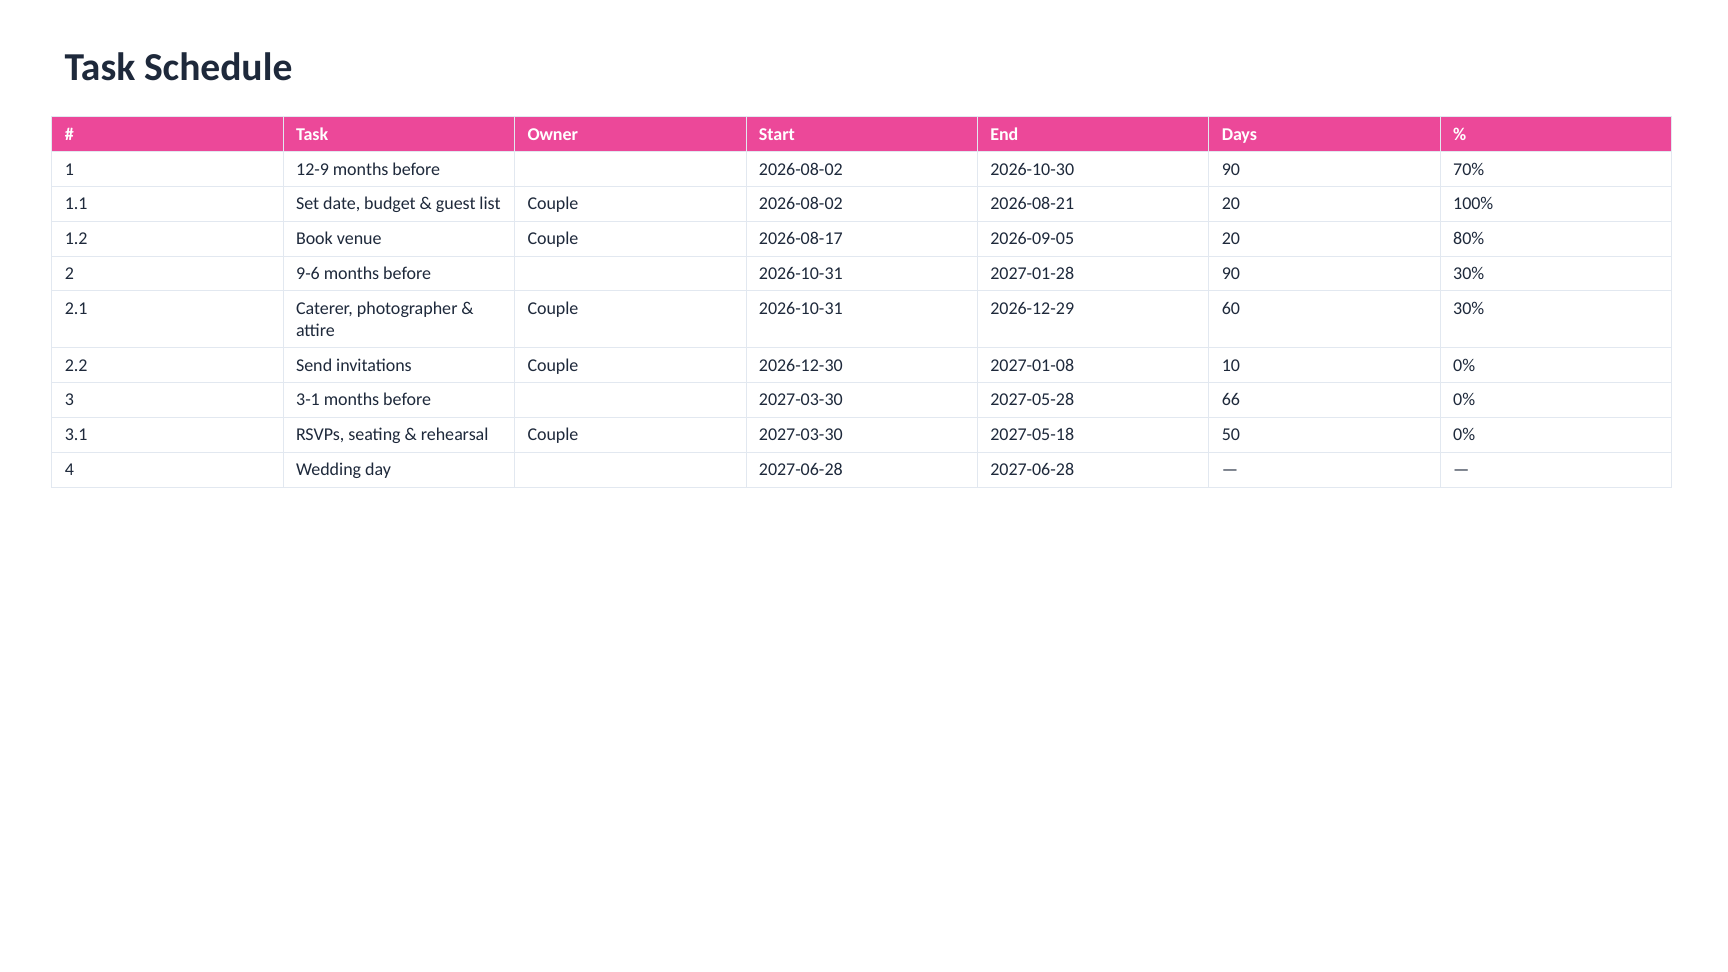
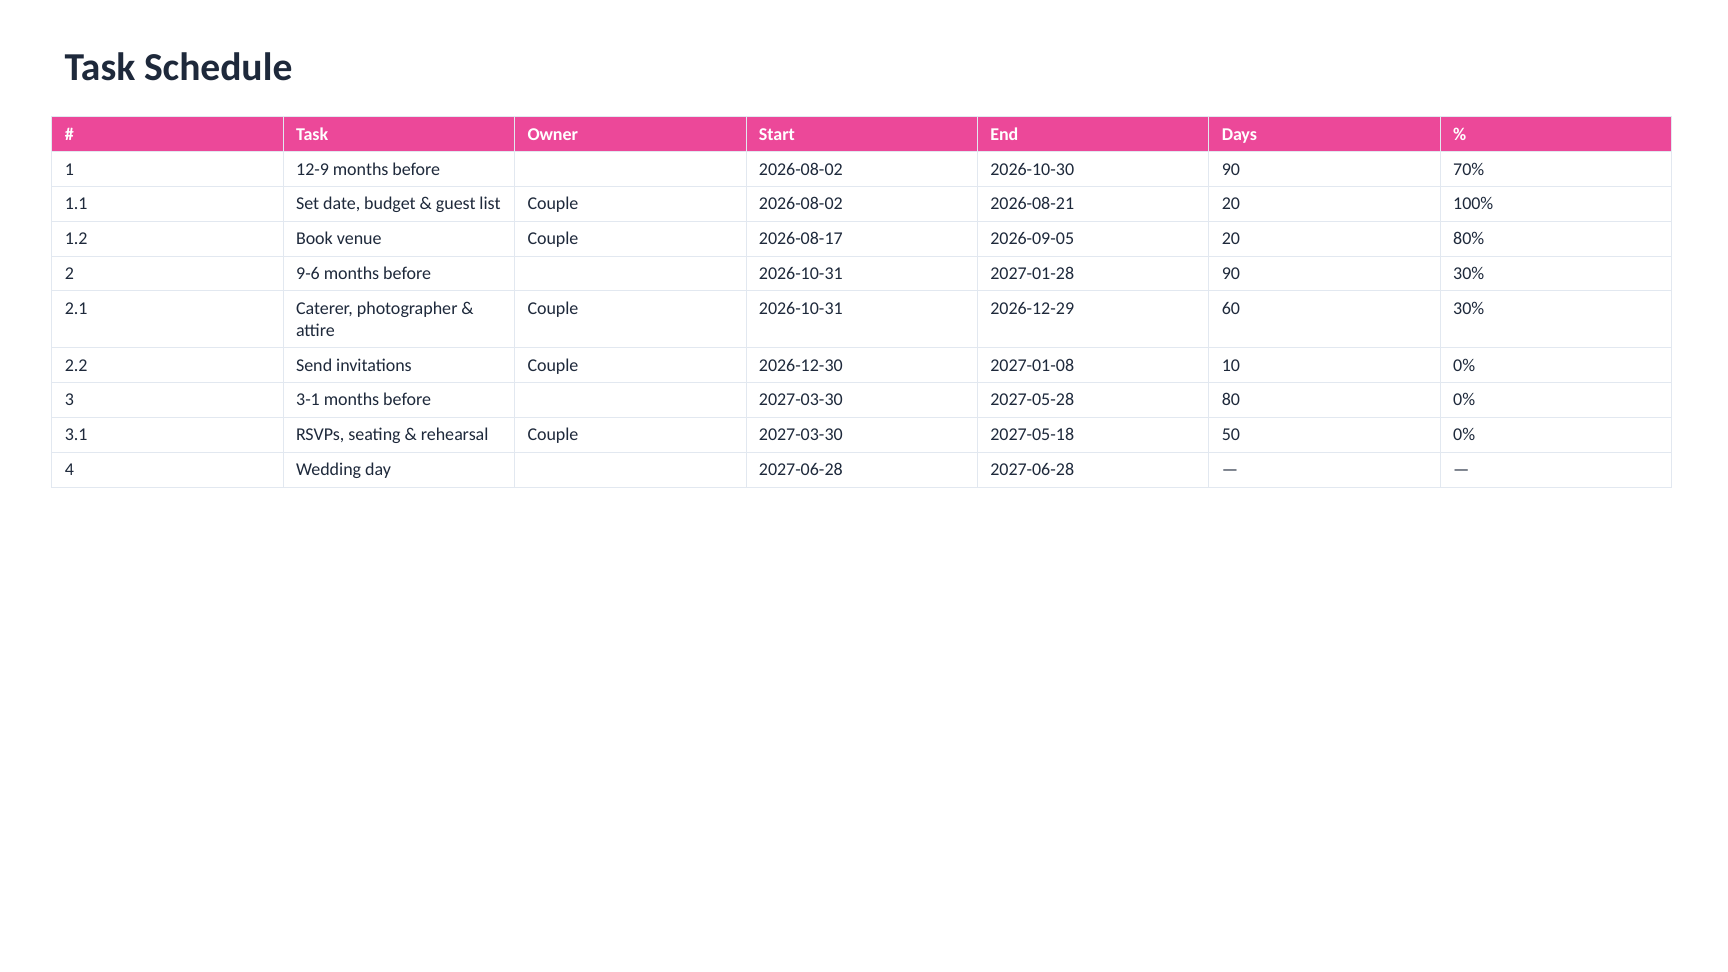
66: 66 -> 80 (1231, 400)
